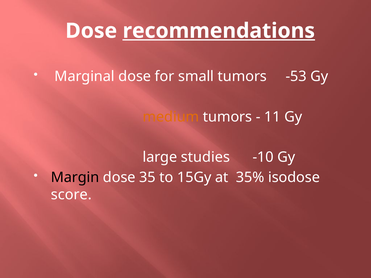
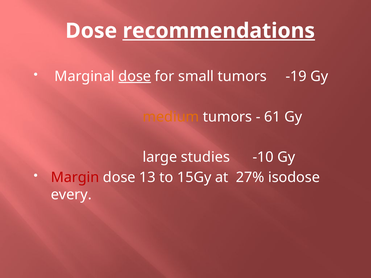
dose underline: none -> present (135, 76)
-53: -53 -> -19 (296, 76)
11: 11 -> 61 (272, 117)
Margin colour: black -> red (75, 177)
35: 35 -> 13 (147, 177)
35%: 35% -> 27% (250, 177)
score: score -> every (71, 195)
